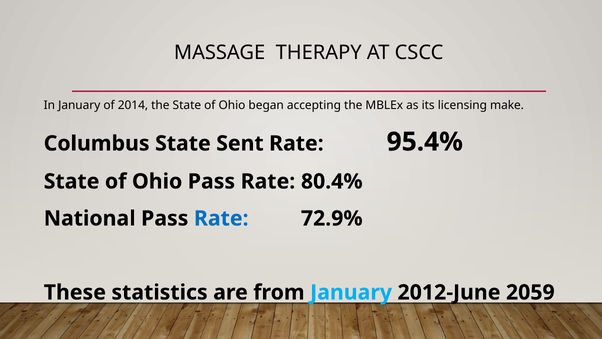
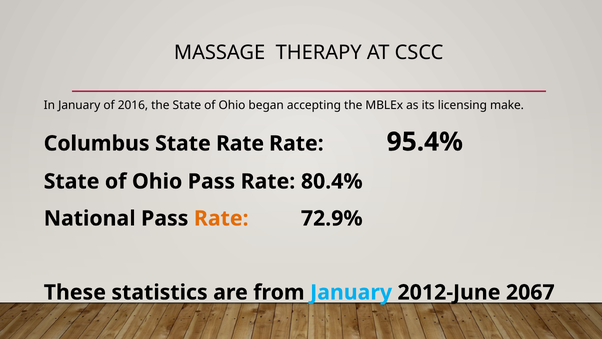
2014: 2014 -> 2016 (133, 105)
State Sent: Sent -> Rate (240, 143)
Rate colour: blue -> orange (221, 218)
2059: 2059 -> 2067 (530, 292)
